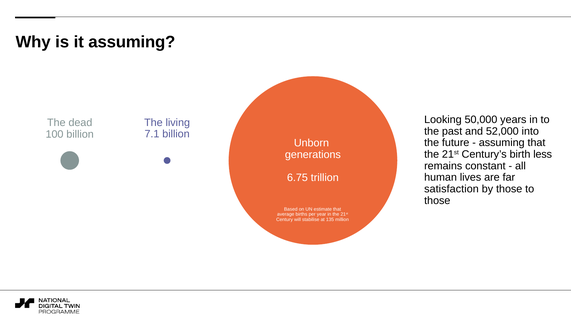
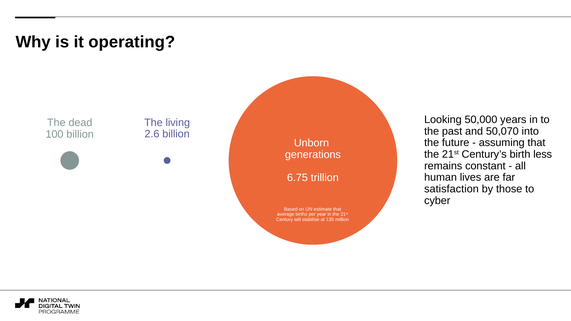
it assuming: assuming -> operating (132, 42)
52,000: 52,000 -> 50,070 (502, 131)
7.1: 7.1 -> 2.6 (152, 134)
those: those -> cyber (437, 201)
